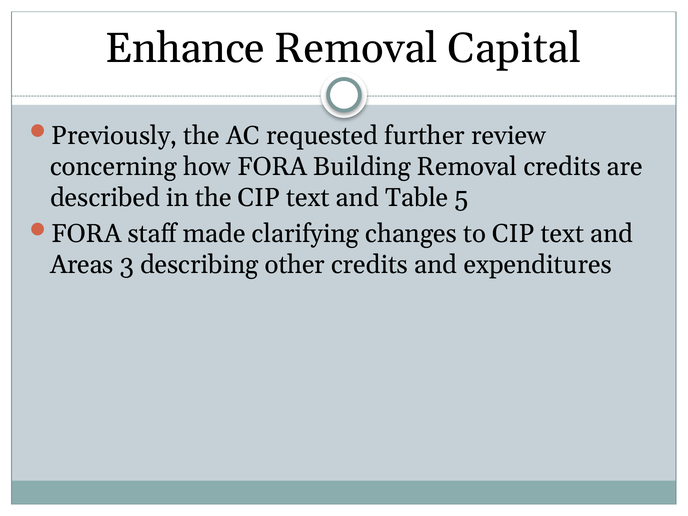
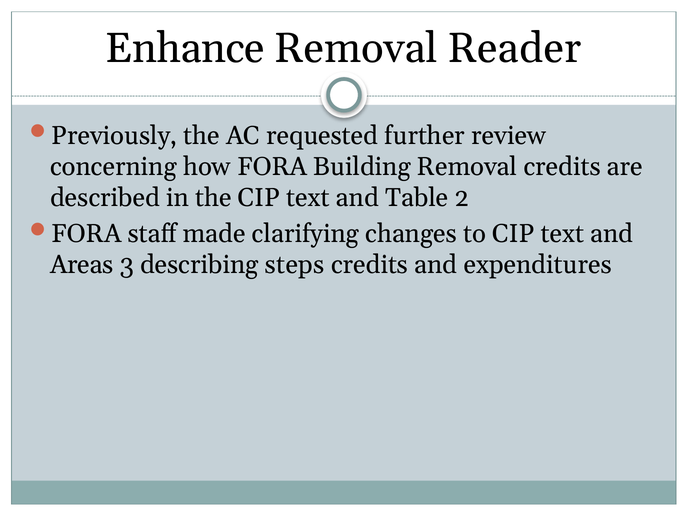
Capital: Capital -> Reader (515, 49)
5: 5 -> 2 (462, 198)
other: other -> steps (295, 265)
